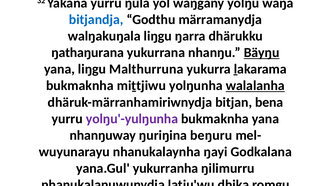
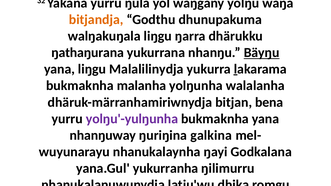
bitjandja colour: blue -> orange (96, 20)
märramanydja: märramanydja -> dhunupakuma (220, 20)
Malthurruna: Malthurruna -> Malalilinydja (146, 69)
miṯtjiwu: miṯtjiwu -> malanha (141, 86)
walalanha underline: present -> none (255, 86)
beŋuru: beŋuru -> galkina (211, 135)
